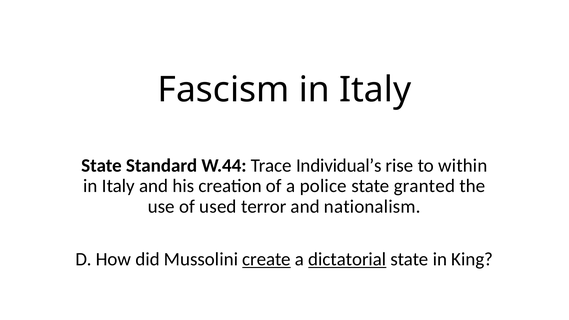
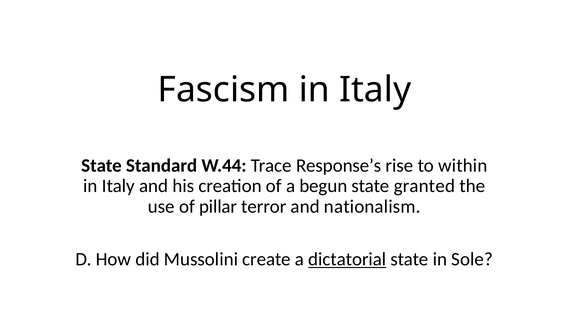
Individual’s: Individual’s -> Response’s (339, 166)
police: police -> begun (323, 186)
used: used -> pillar (218, 207)
create underline: present -> none (267, 259)
King: King -> Sole (472, 259)
